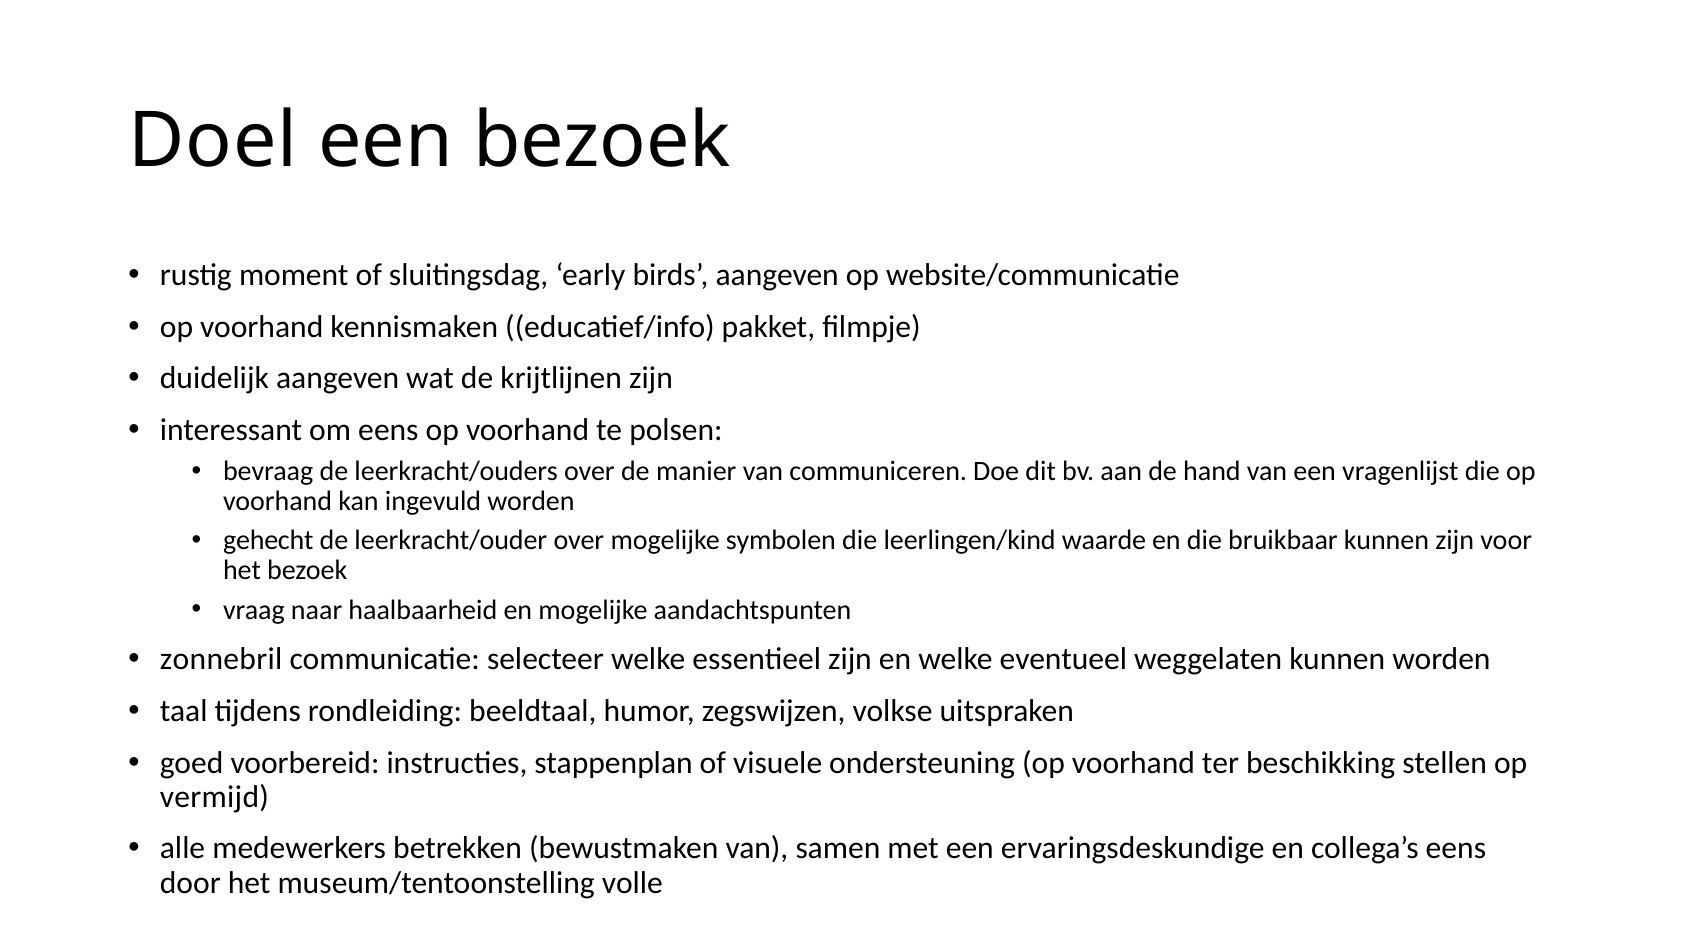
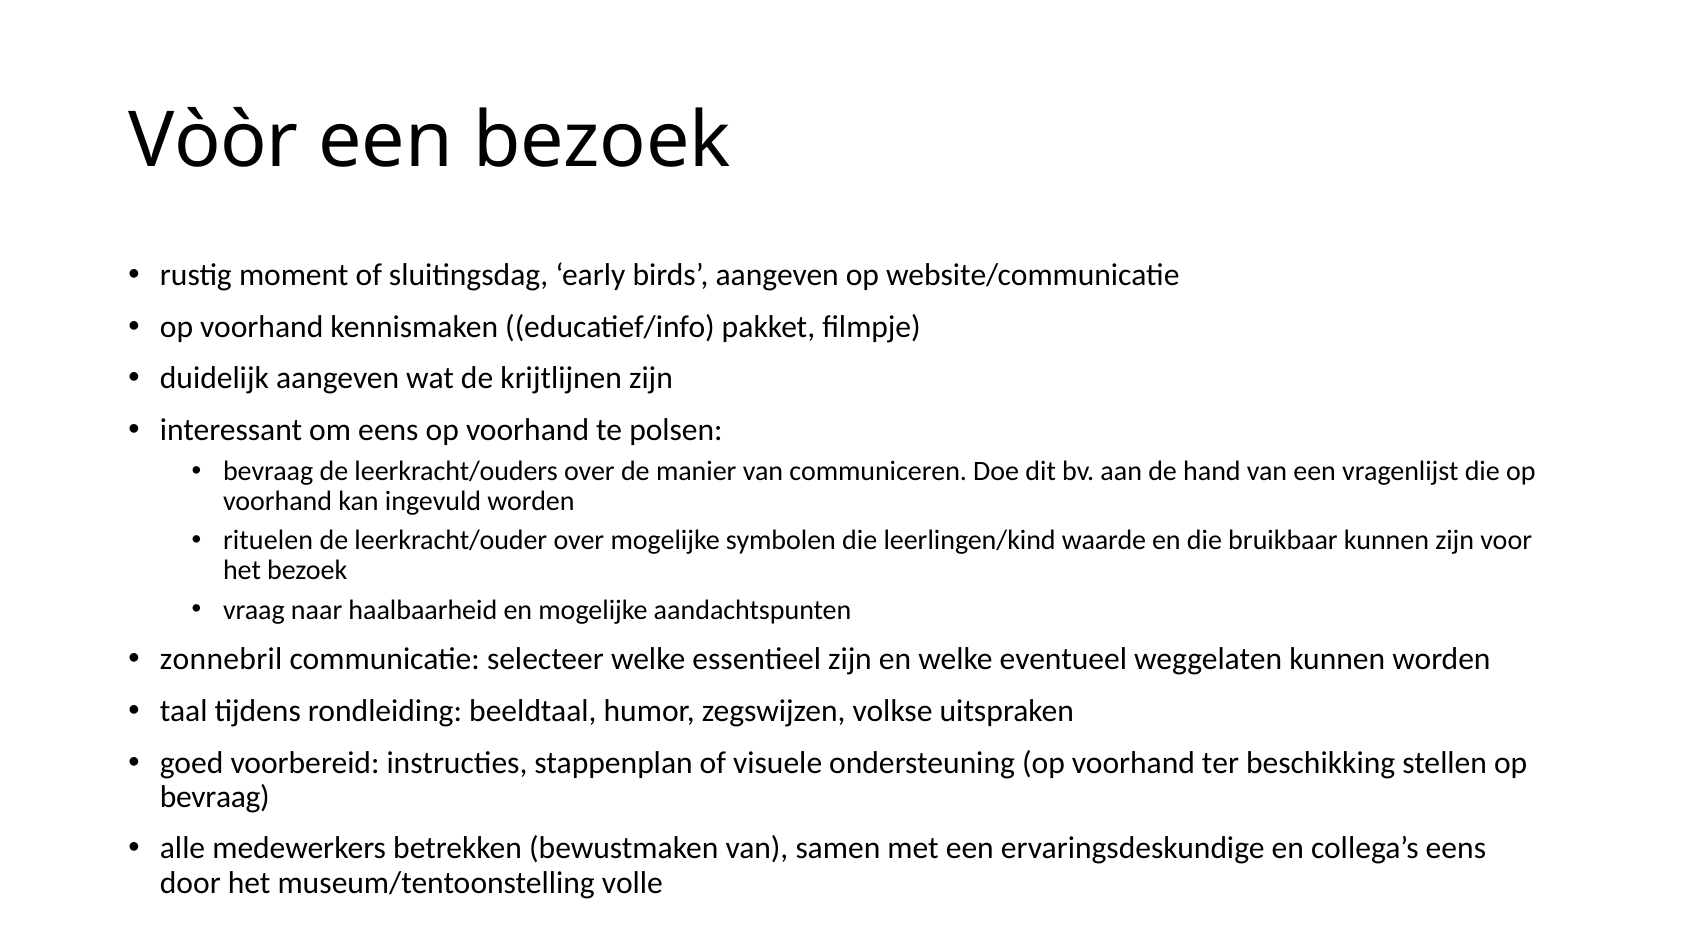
Doel: Doel -> Vòòr (214, 141)
gehecht: gehecht -> rituelen (268, 541)
vermijd: vermijd -> bevraag (215, 797)
